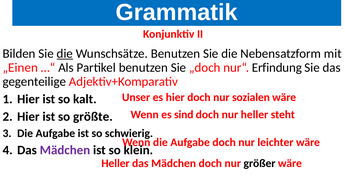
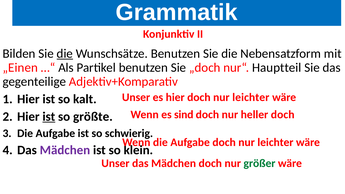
Erfindung: Erfindung -> Hauptteil (277, 68)
hier doch nur sozialen: sozialen -> leichter (251, 97)
heller steht: steht -> doch (283, 115)
ist underline: none -> present (49, 117)
Heller: Heller -> Unser (115, 163)
größer colour: black -> green (259, 163)
